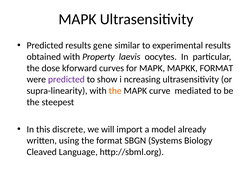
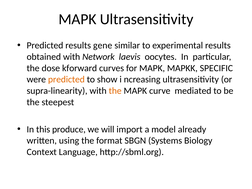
Property: Property -> Network (98, 57)
MAPKK FORMAT: FORMAT -> SPECIFIC (216, 68)
predicted colour: purple -> orange (66, 79)
discrete: discrete -> produce (69, 129)
Cleaved: Cleaved -> Context (42, 152)
